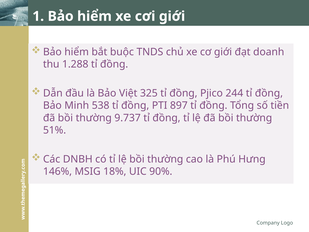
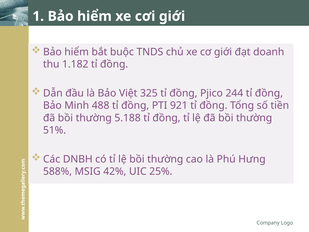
1.288: 1.288 -> 1.182 (75, 64)
538: 538 -> 488 (101, 105)
897: 897 -> 921 (179, 105)
9.737: 9.737 -> 5.188 (128, 118)
146%: 146% -> 588% (57, 171)
18%: 18% -> 42% (115, 171)
90%: 90% -> 25% (161, 171)
